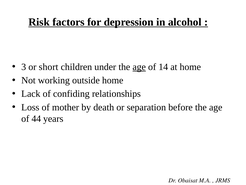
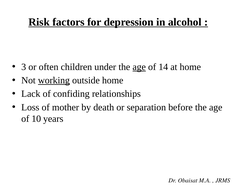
short: short -> often (49, 67)
working underline: none -> present (54, 80)
44: 44 -> 10 (36, 118)
